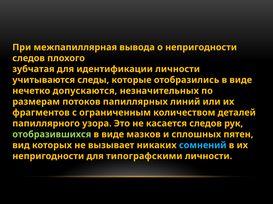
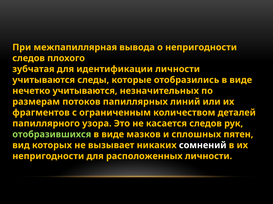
нечетко допускаются: допускаются -> учитываются (85, 91)
сомнений colour: light blue -> white (203, 146)
типографскими: типографскими -> расположенных (144, 157)
